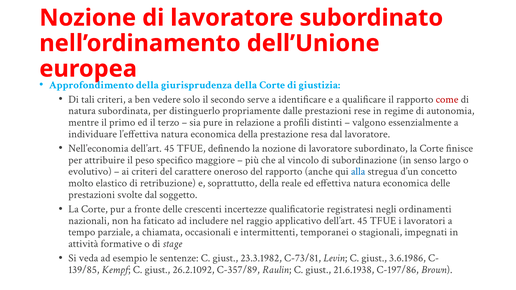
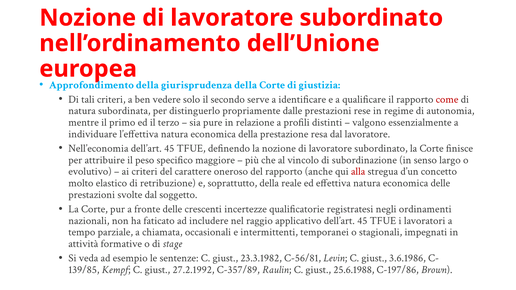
alla colour: blue -> red (358, 172)
C-73/81: C-73/81 -> C-56/81 (303, 258)
26.2.1092: 26.2.1092 -> 27.2.1992 (193, 270)
21.6.1938: 21.6.1938 -> 25.6.1988 (354, 270)
